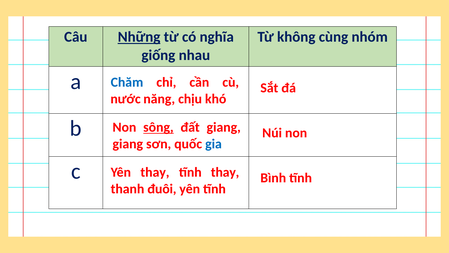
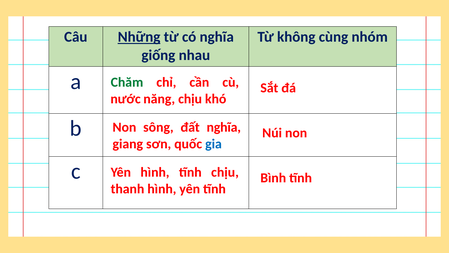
Chăm colour: blue -> green (127, 82)
sông underline: present -> none (158, 127)
đất giang: giang -> nghĩa (224, 127)
Yên thay: thay -> hình (155, 172)
tĩnh thay: thay -> chịu (225, 172)
thanh đuôi: đuôi -> hình (162, 189)
